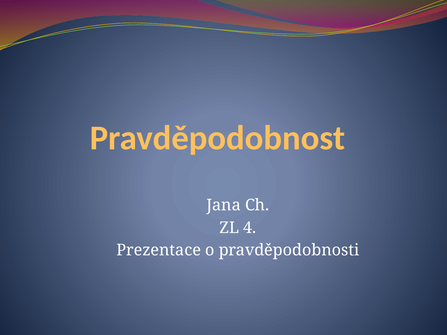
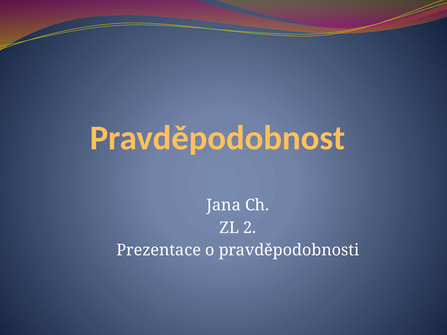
4: 4 -> 2 (250, 228)
